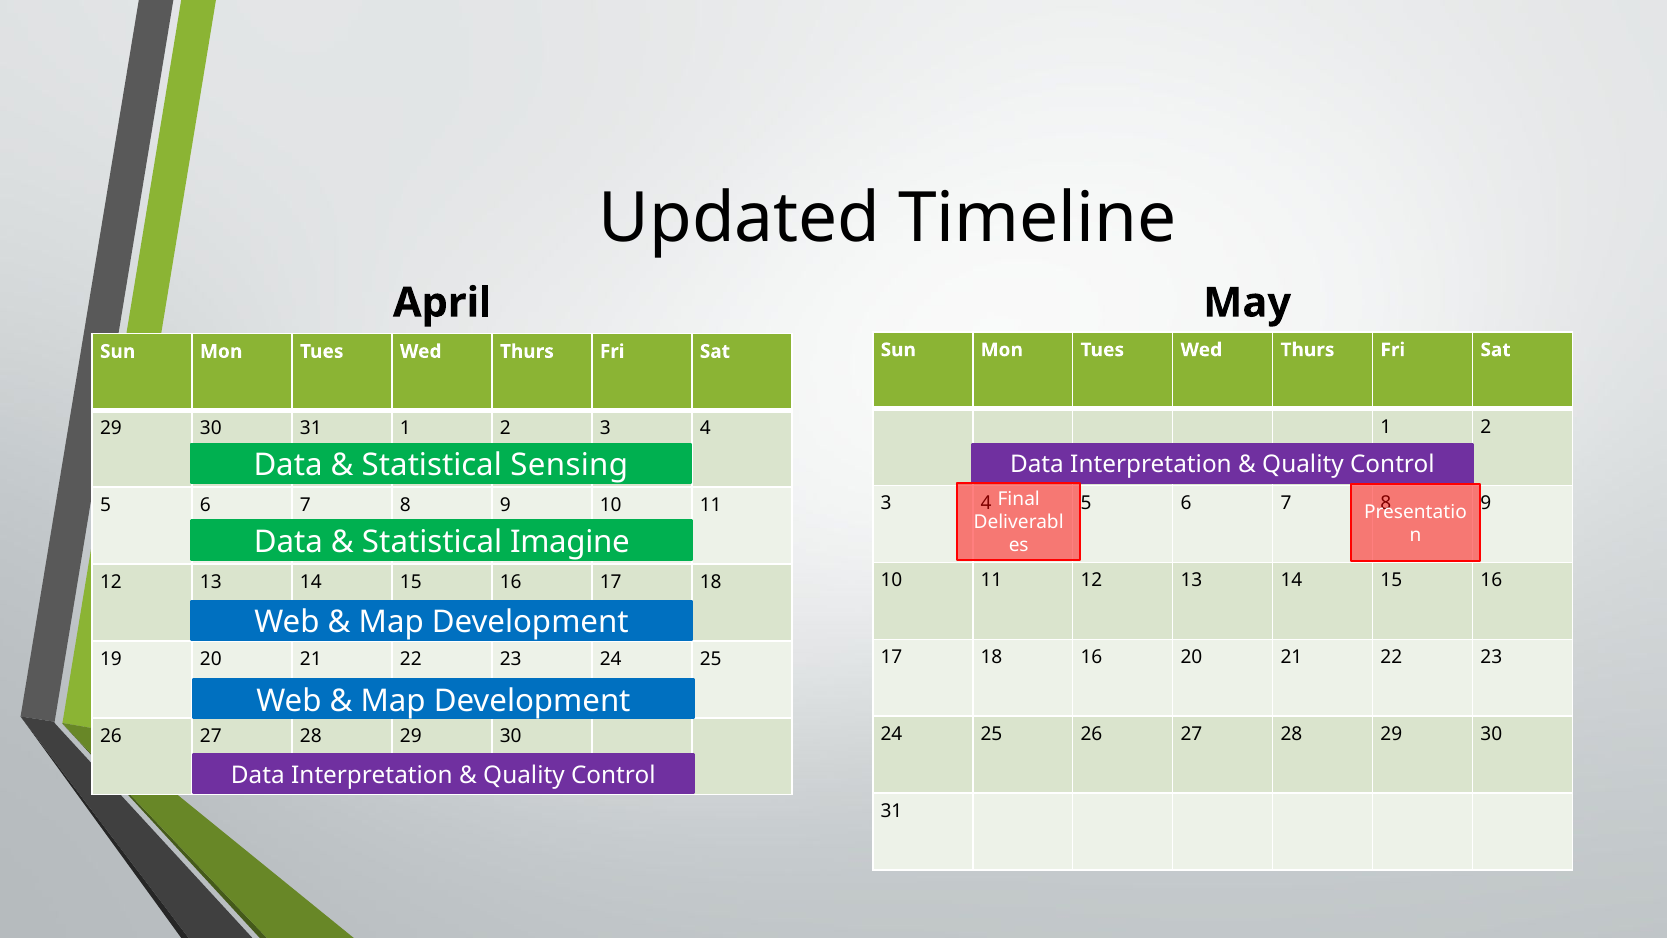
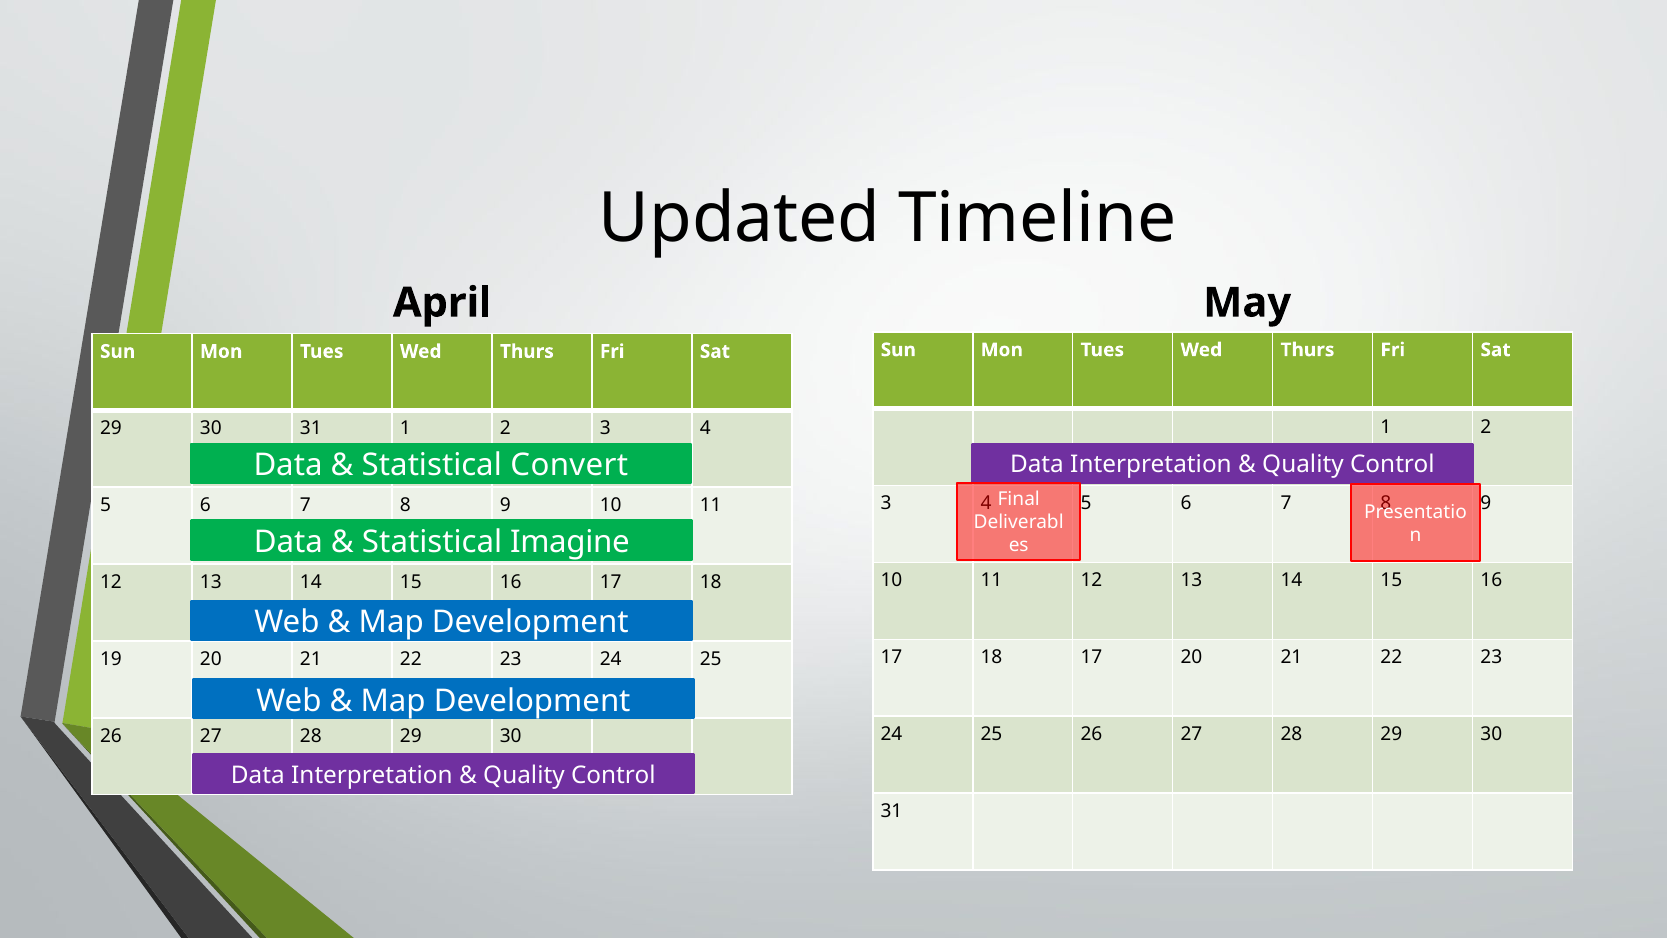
Sensing: Sensing -> Convert (569, 465)
18 16: 16 -> 17 (1091, 657)
